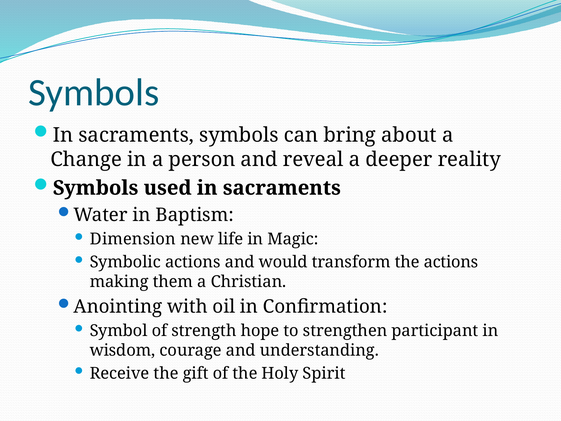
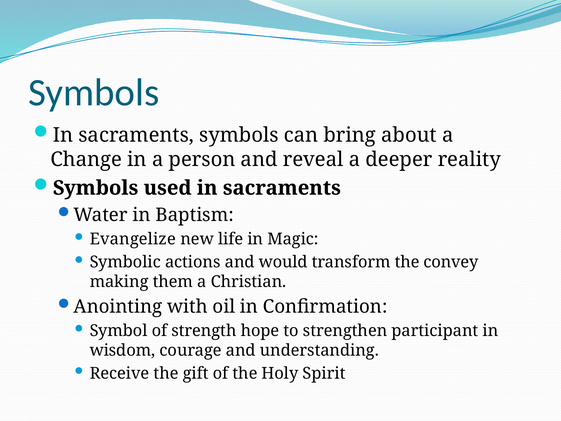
Dimension: Dimension -> Evangelize (133, 239)
the actions: actions -> convey (451, 262)
